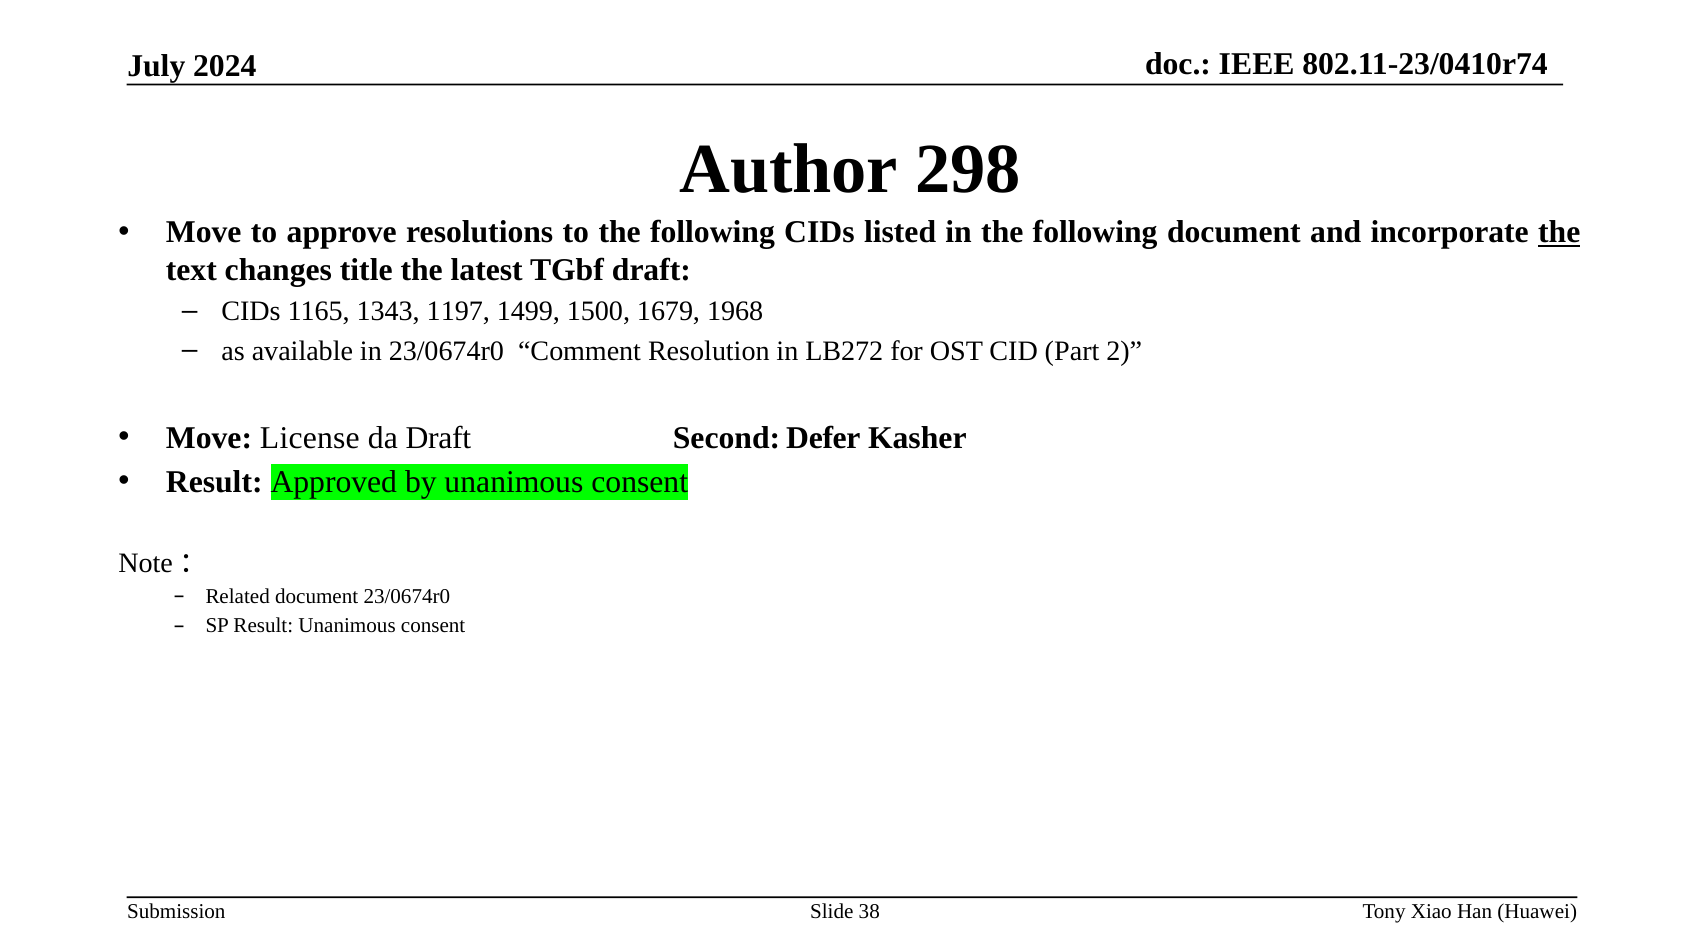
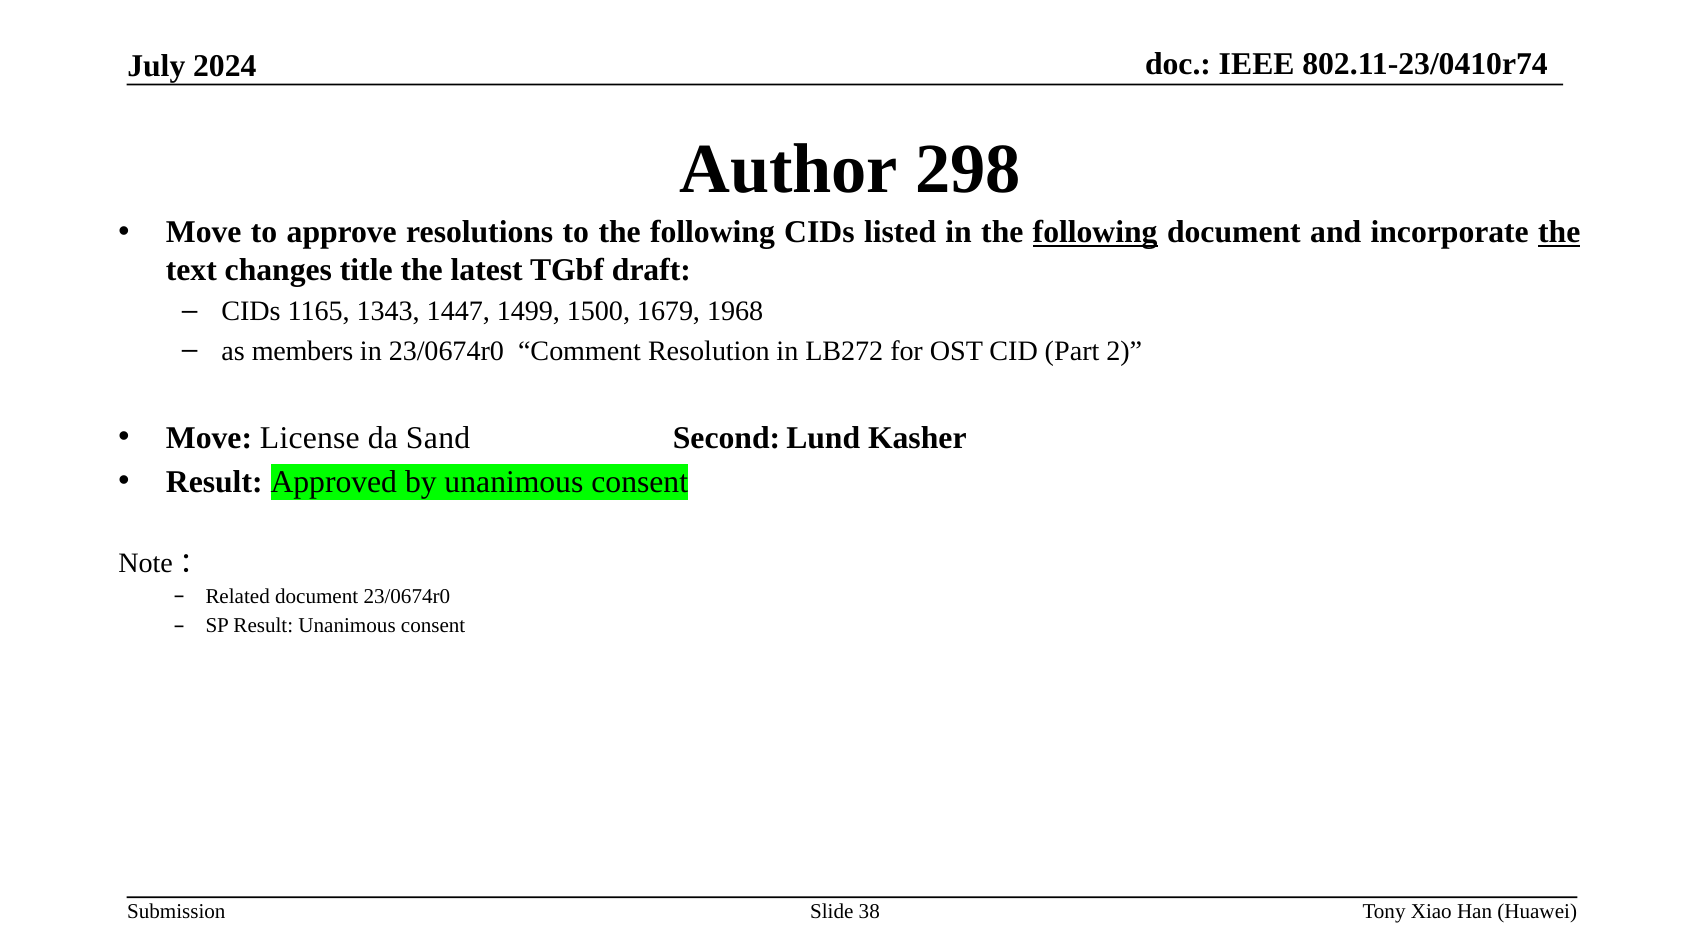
following underline: none -> present (1095, 233)
1197: 1197 -> 1447 (458, 312)
available: available -> members (303, 351)
da Draft: Draft -> Sand (438, 438)
Defer: Defer -> Lund (823, 438)
